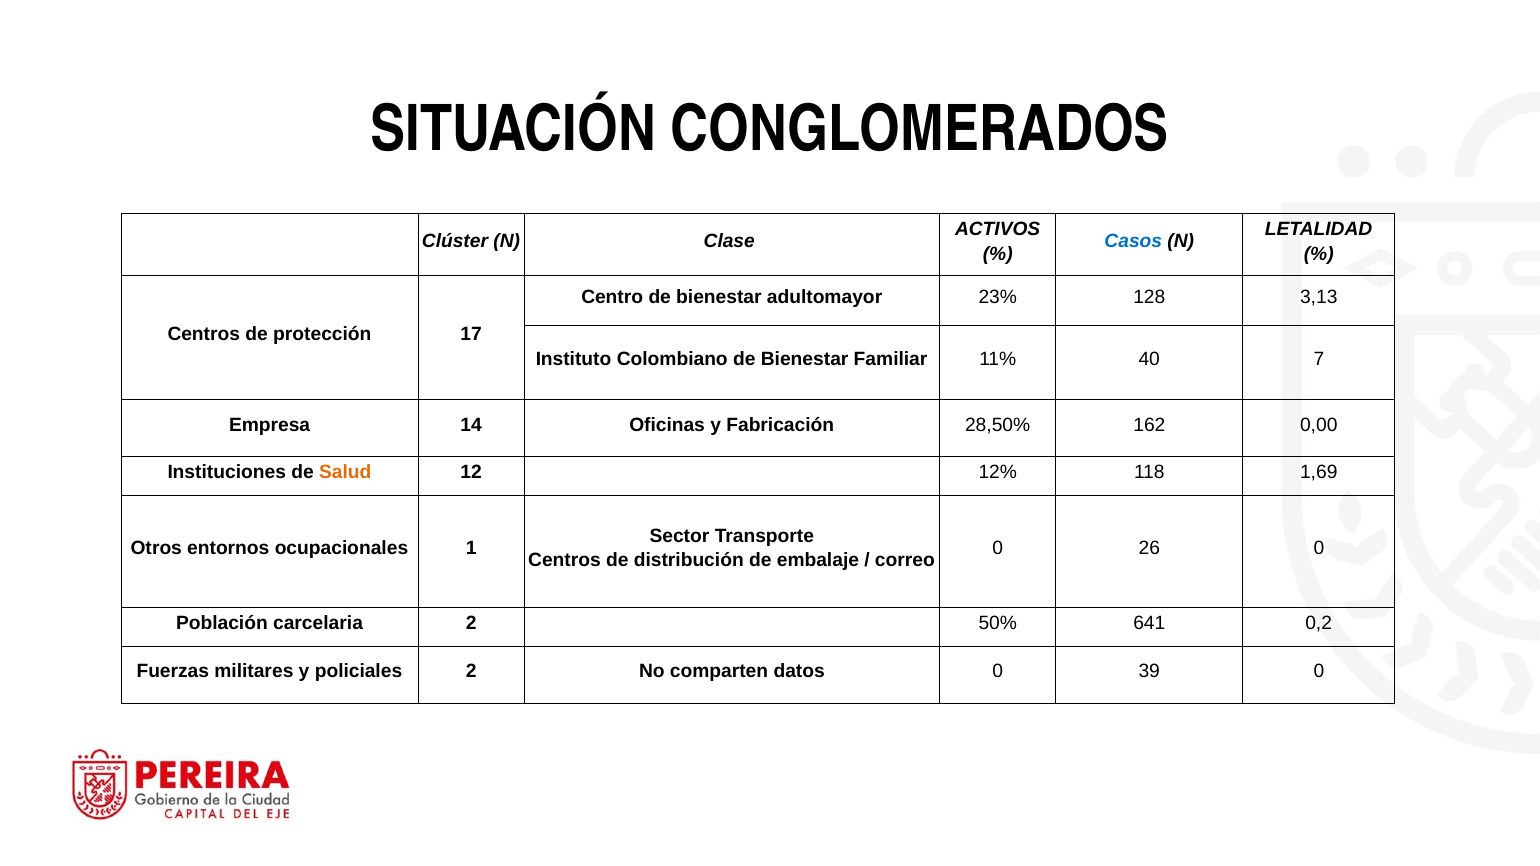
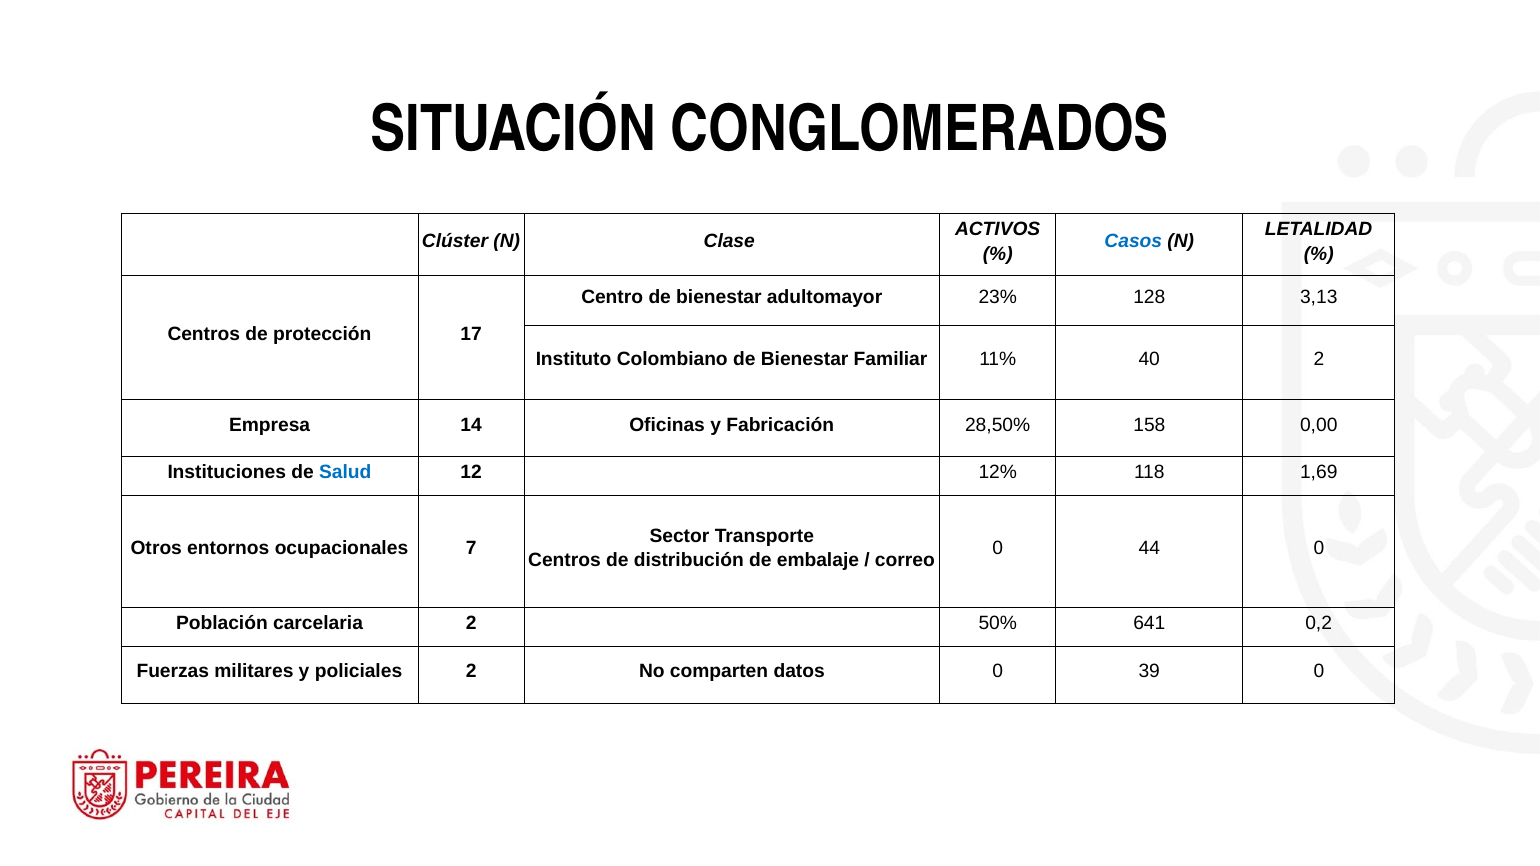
40 7: 7 -> 2 (1319, 359)
162: 162 -> 158 (1149, 425)
Salud colour: orange -> blue (345, 473)
1: 1 -> 7 (471, 548)
26: 26 -> 44 (1149, 548)
